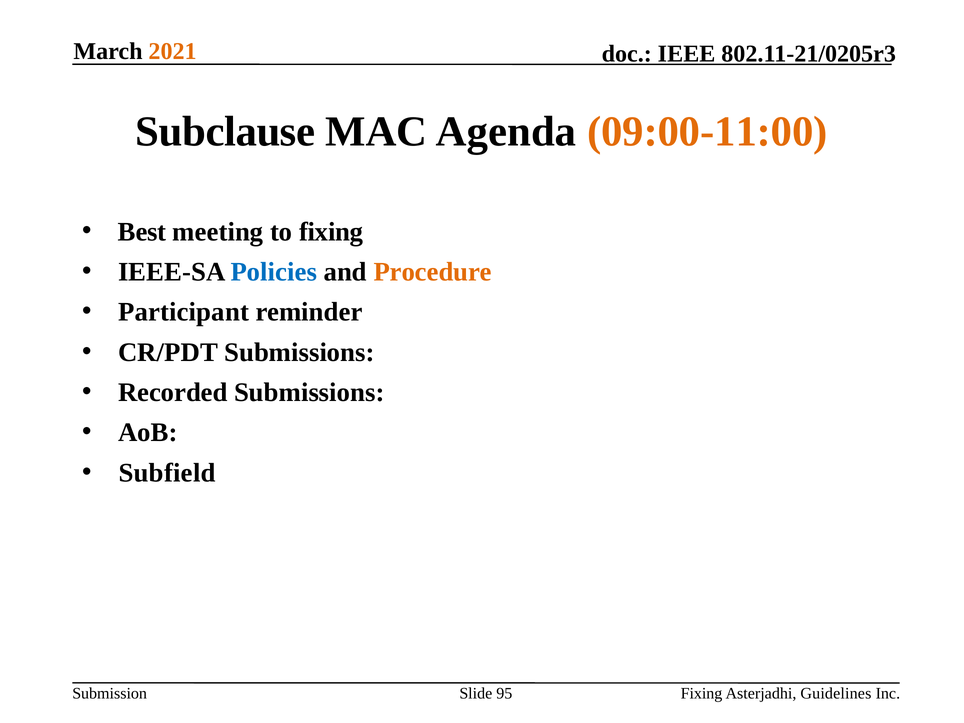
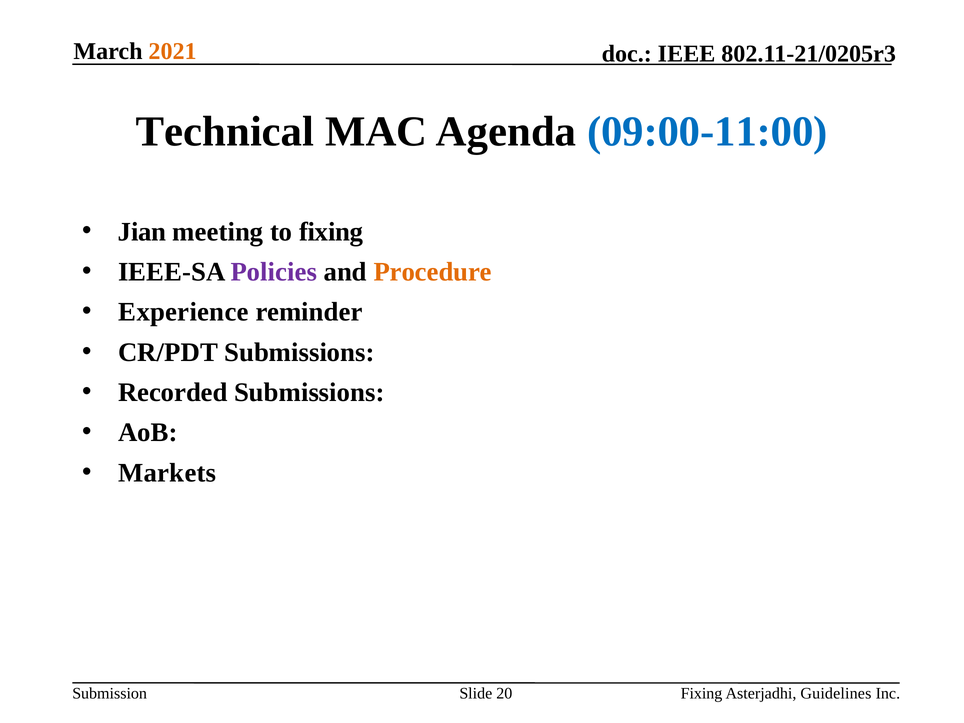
Subclause: Subclause -> Technical (225, 131)
09:00-11:00 colour: orange -> blue (707, 131)
Best: Best -> Jian (142, 232)
Policies colour: blue -> purple (274, 272)
Participant: Participant -> Experience (184, 312)
Subfield: Subfield -> Markets (167, 473)
95: 95 -> 20 (504, 693)
